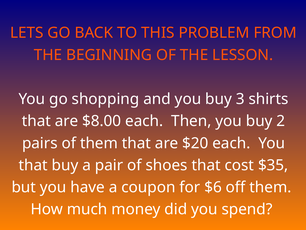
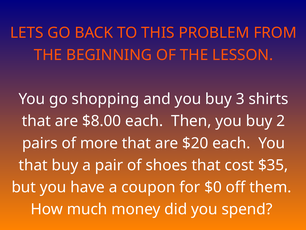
of them: them -> more (99, 143)
$6: $6 -> $0 (213, 187)
